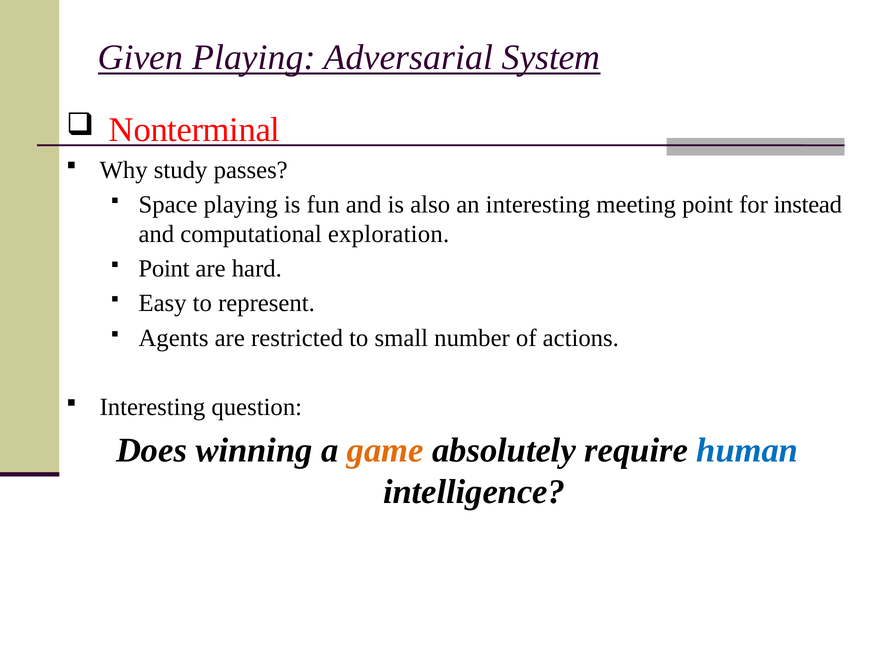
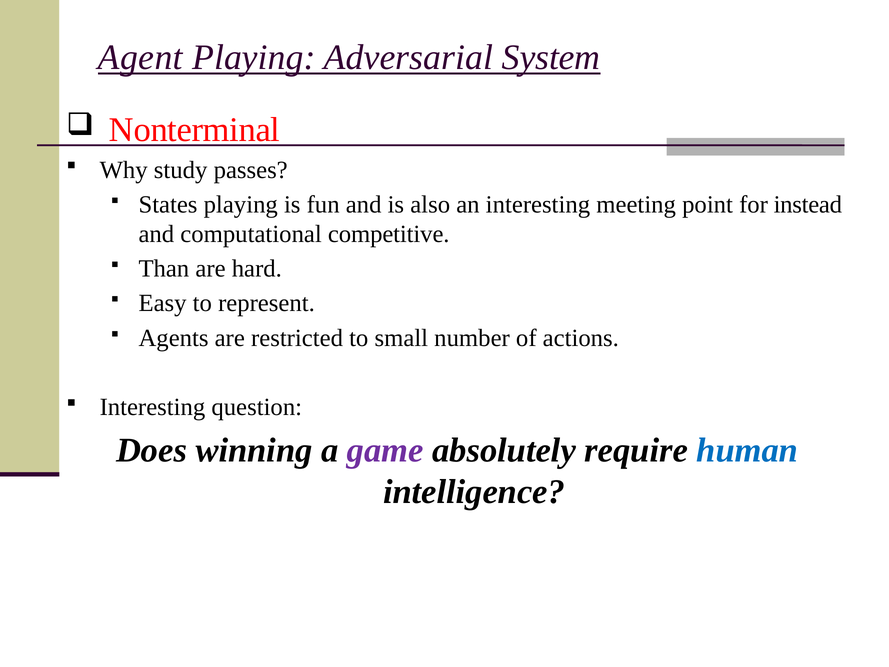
Given: Given -> Agent (140, 58)
Space: Space -> States (168, 204)
exploration: exploration -> competitive (389, 234)
Point: Point -> Than (164, 269)
game colour: orange -> purple (385, 450)
